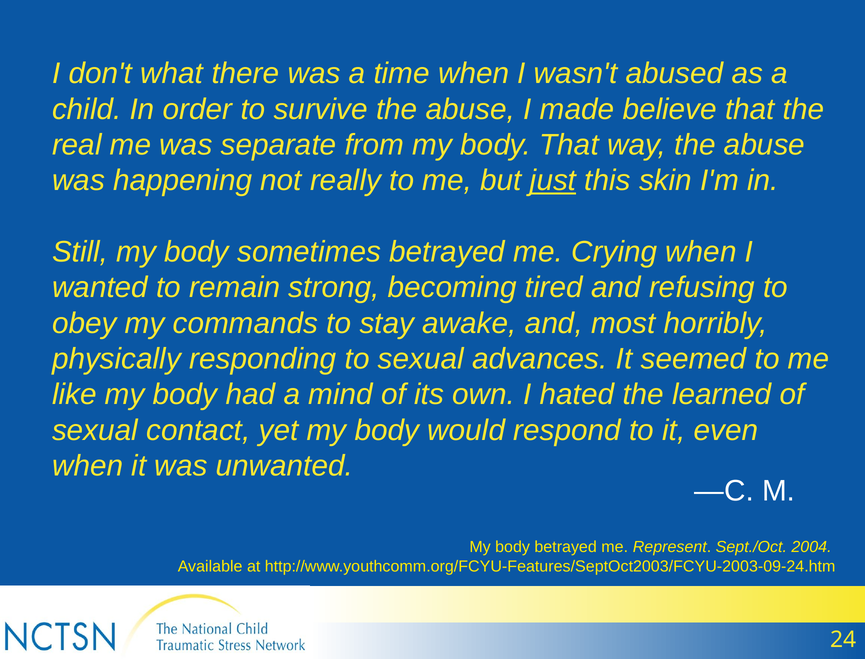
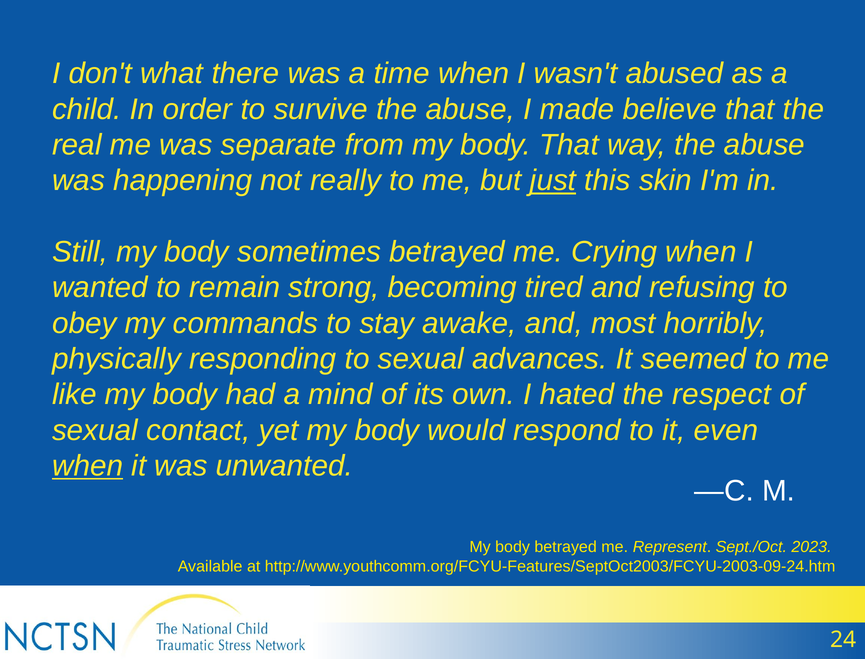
learned: learned -> respect (722, 395)
when underline: none -> present (88, 466)
2004: 2004 -> 2023 (812, 547)
